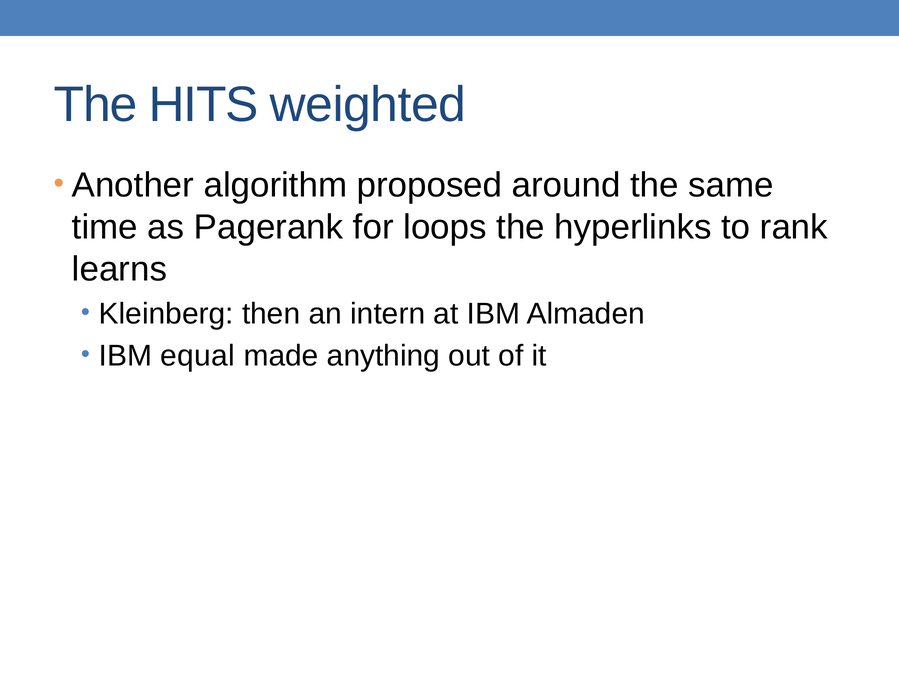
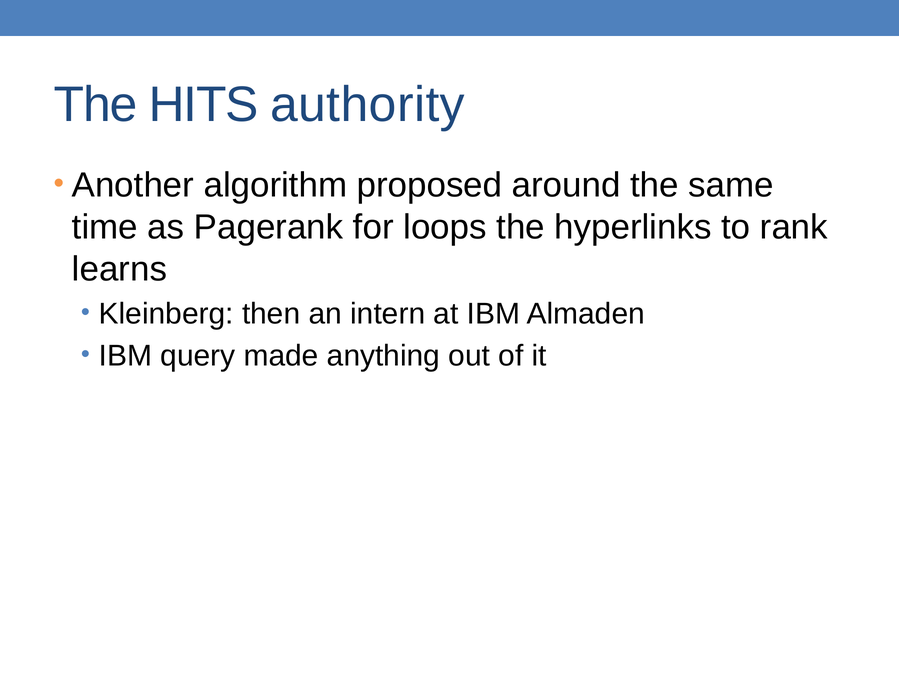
weighted: weighted -> authority (367, 105)
equal: equal -> query (198, 356)
